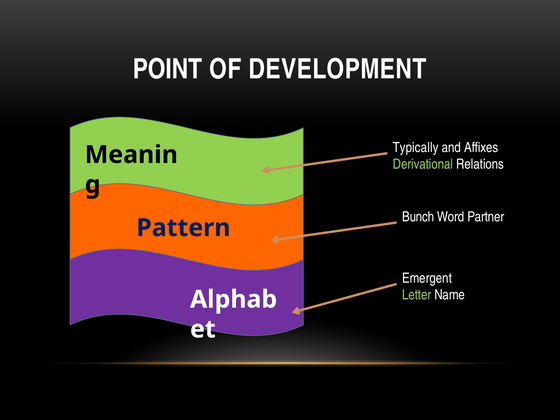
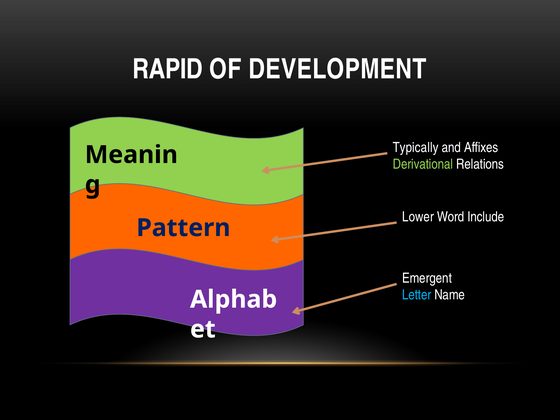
POINT: POINT -> RAPID (168, 69)
Bunch: Bunch -> Lower (418, 217)
Partner: Partner -> Include (486, 217)
Letter colour: light green -> light blue (417, 295)
